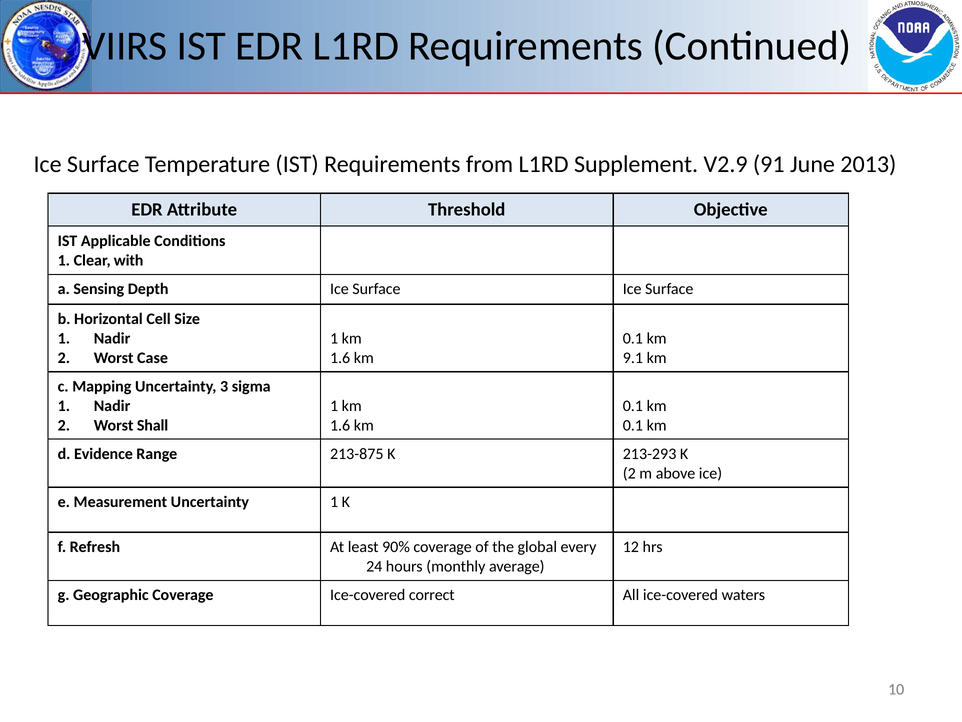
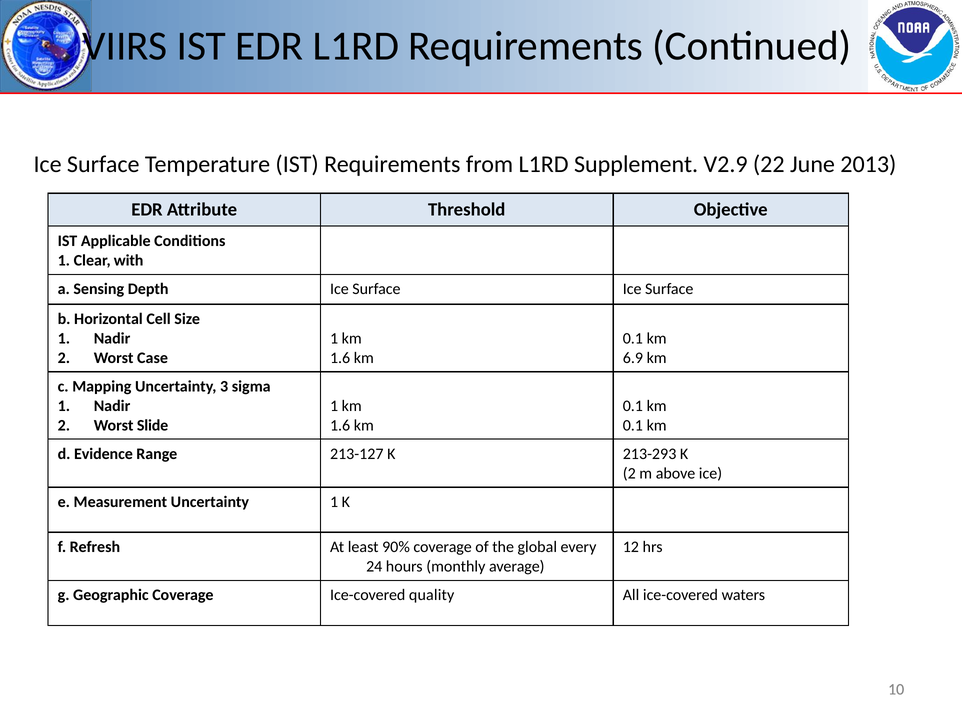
91: 91 -> 22 (769, 164)
9.1: 9.1 -> 6.9 (633, 358)
Shall: Shall -> Slide (153, 425)
213-875: 213-875 -> 213-127 (357, 454)
correct: correct -> quality (432, 595)
